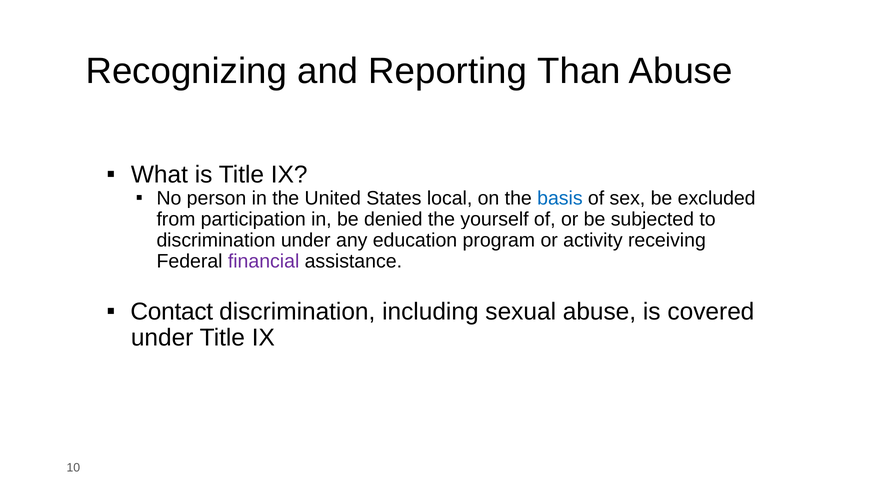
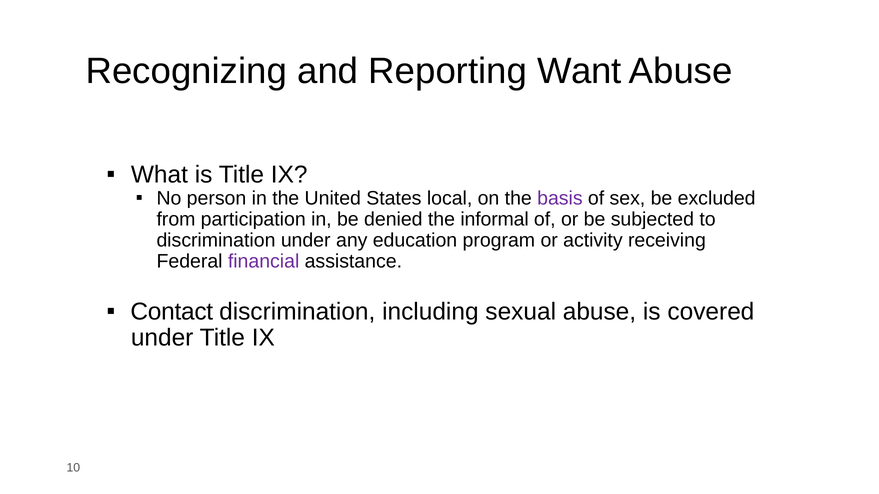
Than: Than -> Want (579, 71)
basis colour: blue -> purple (560, 199)
yourself: yourself -> informal (495, 220)
